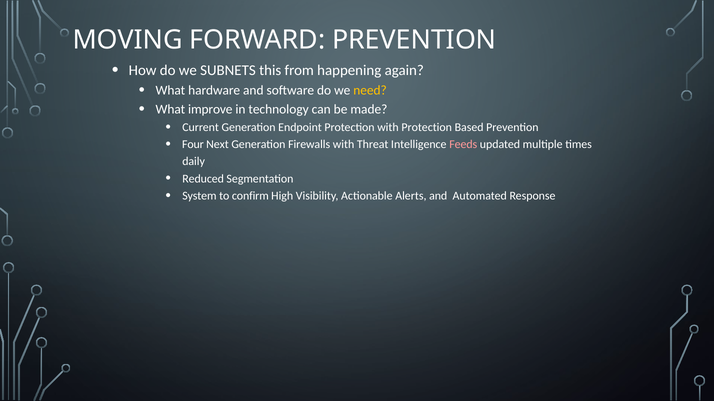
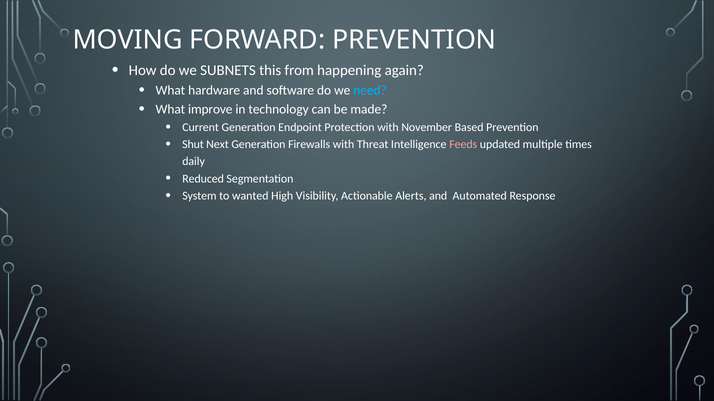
need colour: yellow -> light blue (370, 90)
with Protection: Protection -> November (427, 128)
Four: Four -> Shut (193, 145)
confirm: confirm -> wanted (250, 196)
